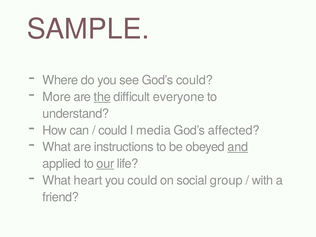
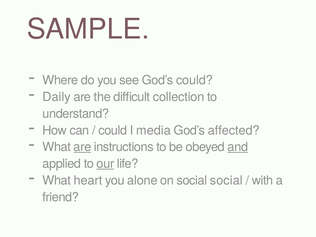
More: More -> Daily (57, 97)
the underline: present -> none (102, 97)
everyone: everyone -> collection (179, 97)
are underline: none -> present (82, 147)
you could: could -> alone (142, 180)
social group: group -> social (226, 180)
